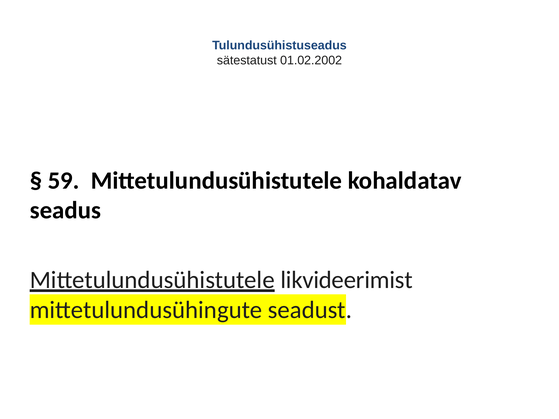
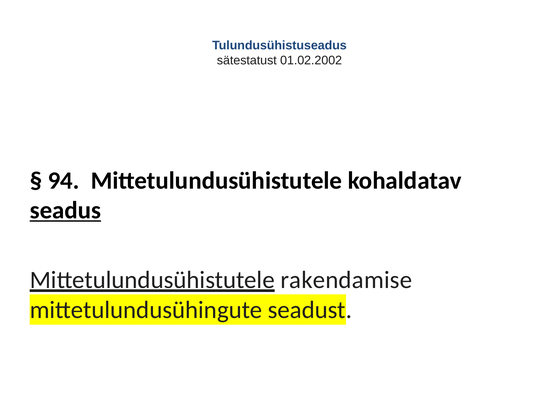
59: 59 -> 94 (64, 181)
seadus underline: none -> present (65, 211)
likvideerimist: likvideerimist -> rakendamise (346, 280)
